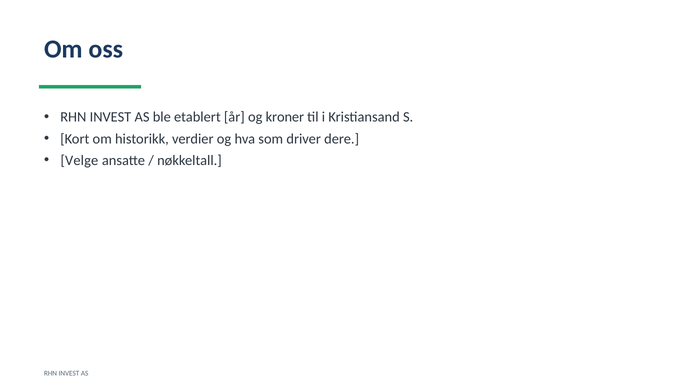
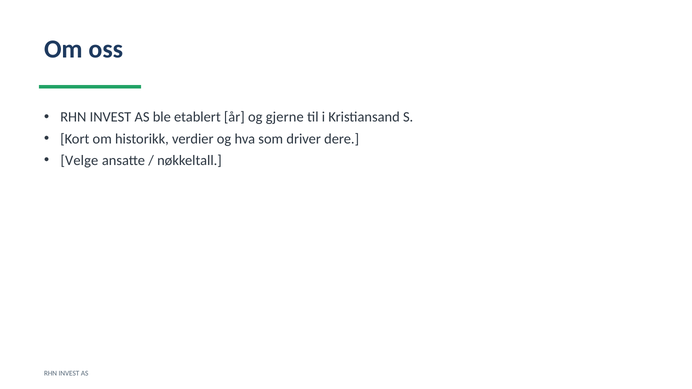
kroner: kroner -> gjerne (285, 117)
